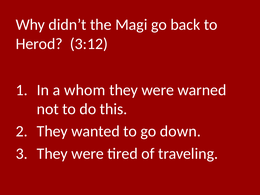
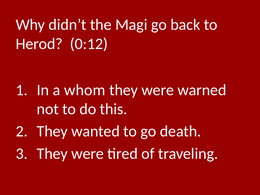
3:12: 3:12 -> 0:12 (89, 44)
down: down -> death (181, 131)
